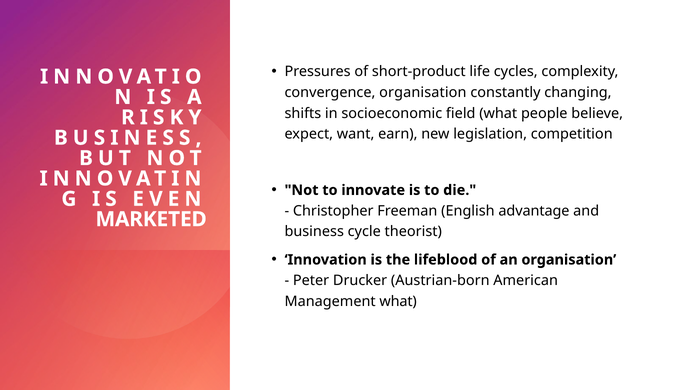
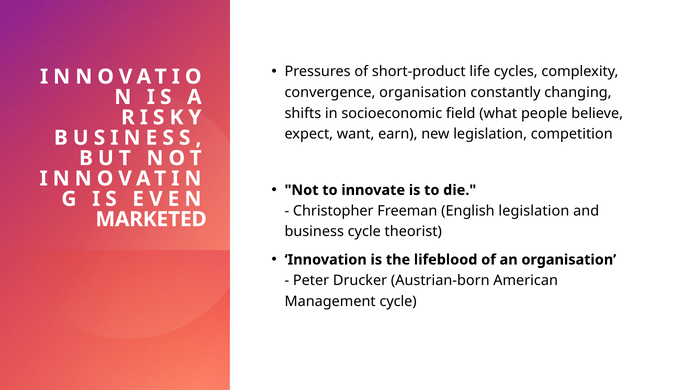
English advantage: advantage -> legislation (534, 211)
Management what: what -> cycle (398, 301)
